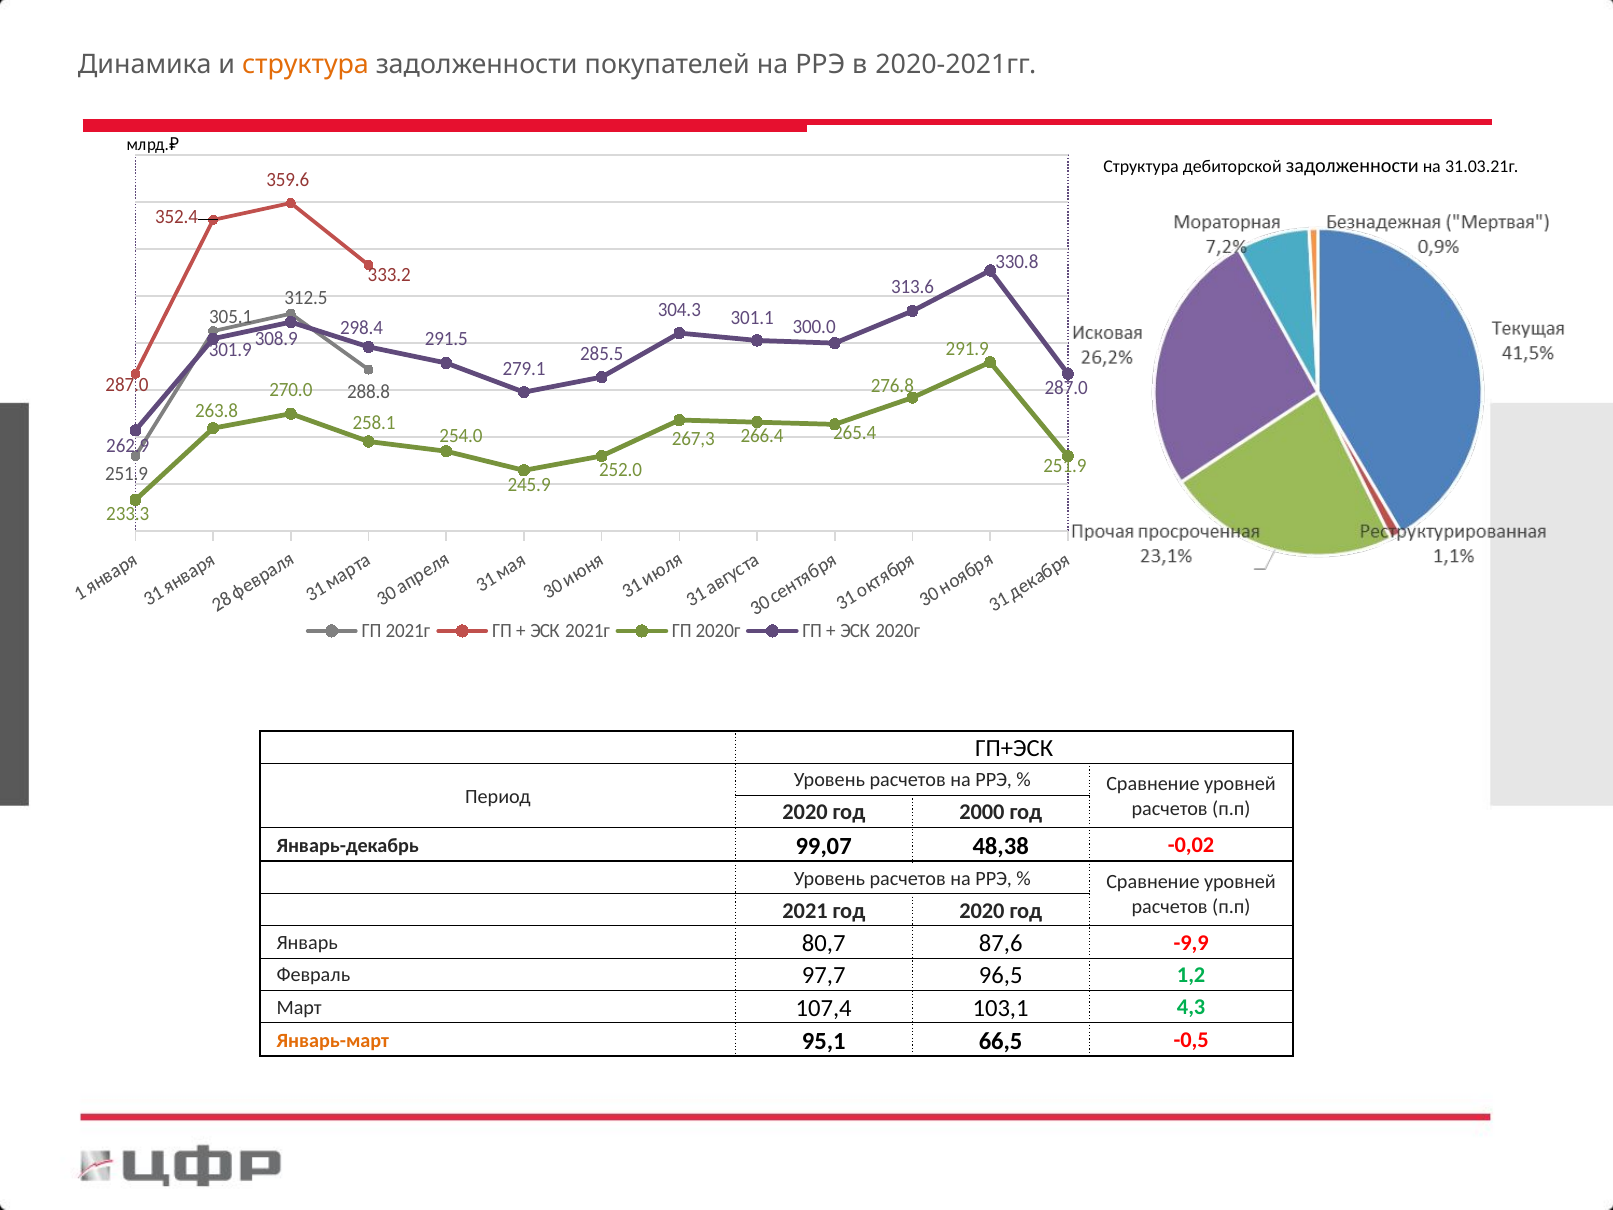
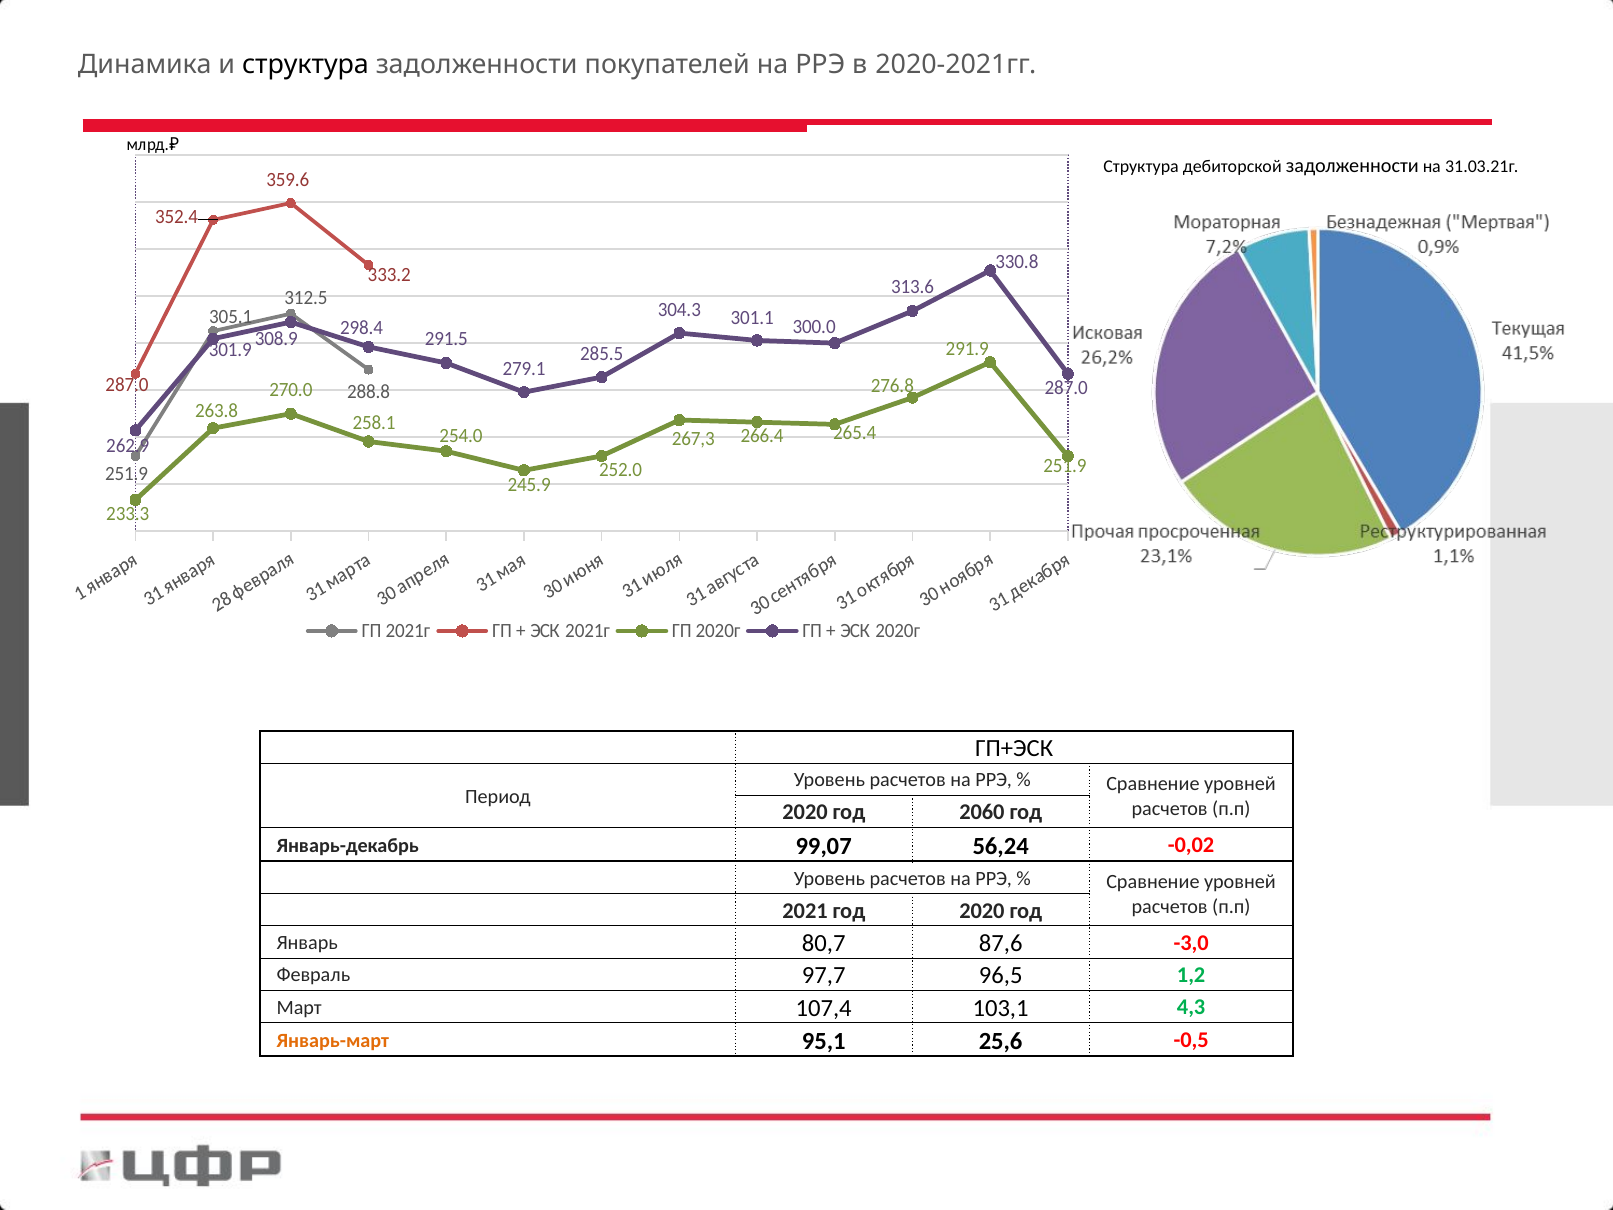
структура colour: orange -> black (305, 65)
2000: 2000 -> 2060 (982, 812)
48,38: 48,38 -> 56,24 (1001, 846)
-9,9: -9,9 -> -3,0 (1191, 943)
66,5: 66,5 -> 25,6 (1001, 1041)
